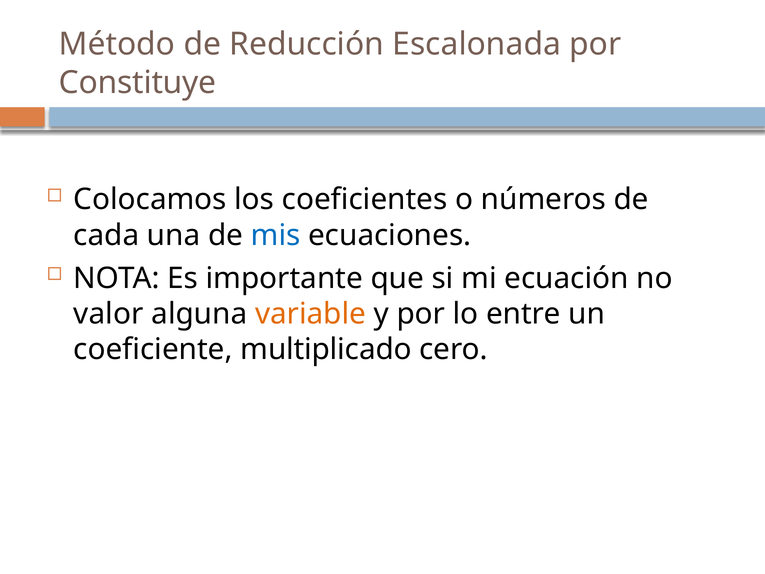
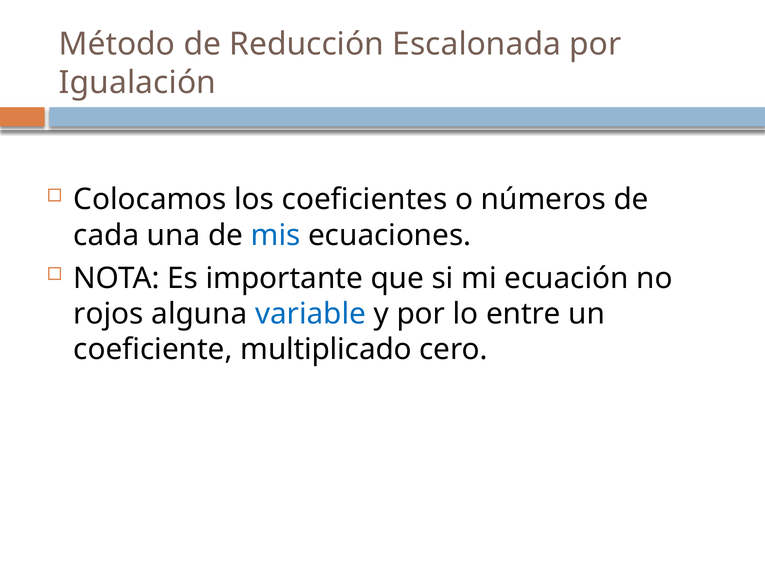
Constituye: Constituye -> Igualación (137, 82)
valor: valor -> rojos (109, 314)
variable colour: orange -> blue (311, 314)
